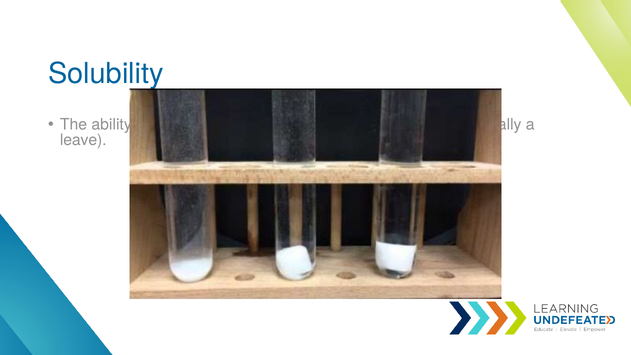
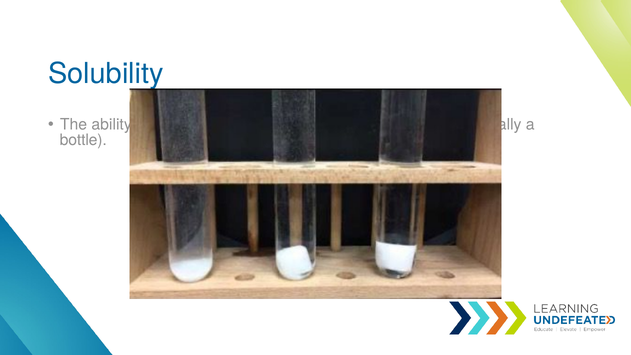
leave: leave -> bottle (83, 140)
